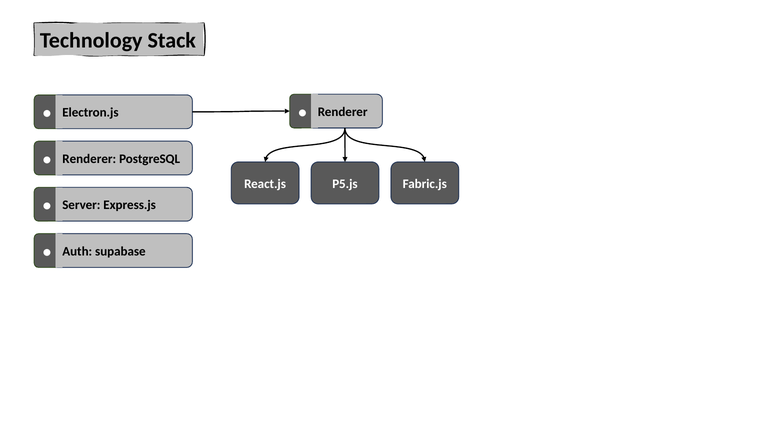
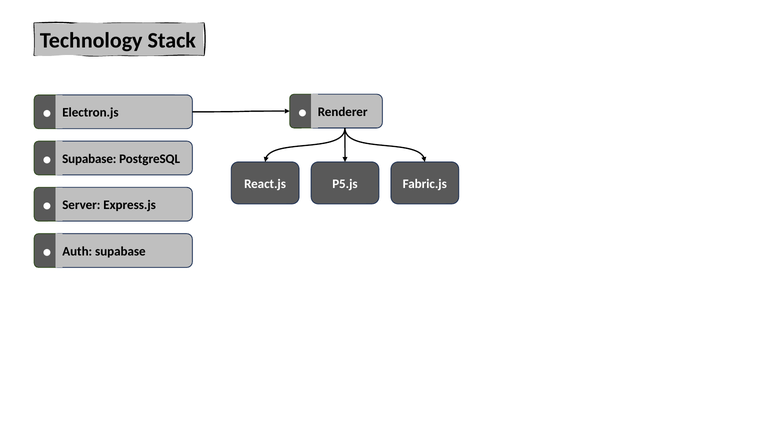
Renderer: Renderer -> Supabase (89, 159)
